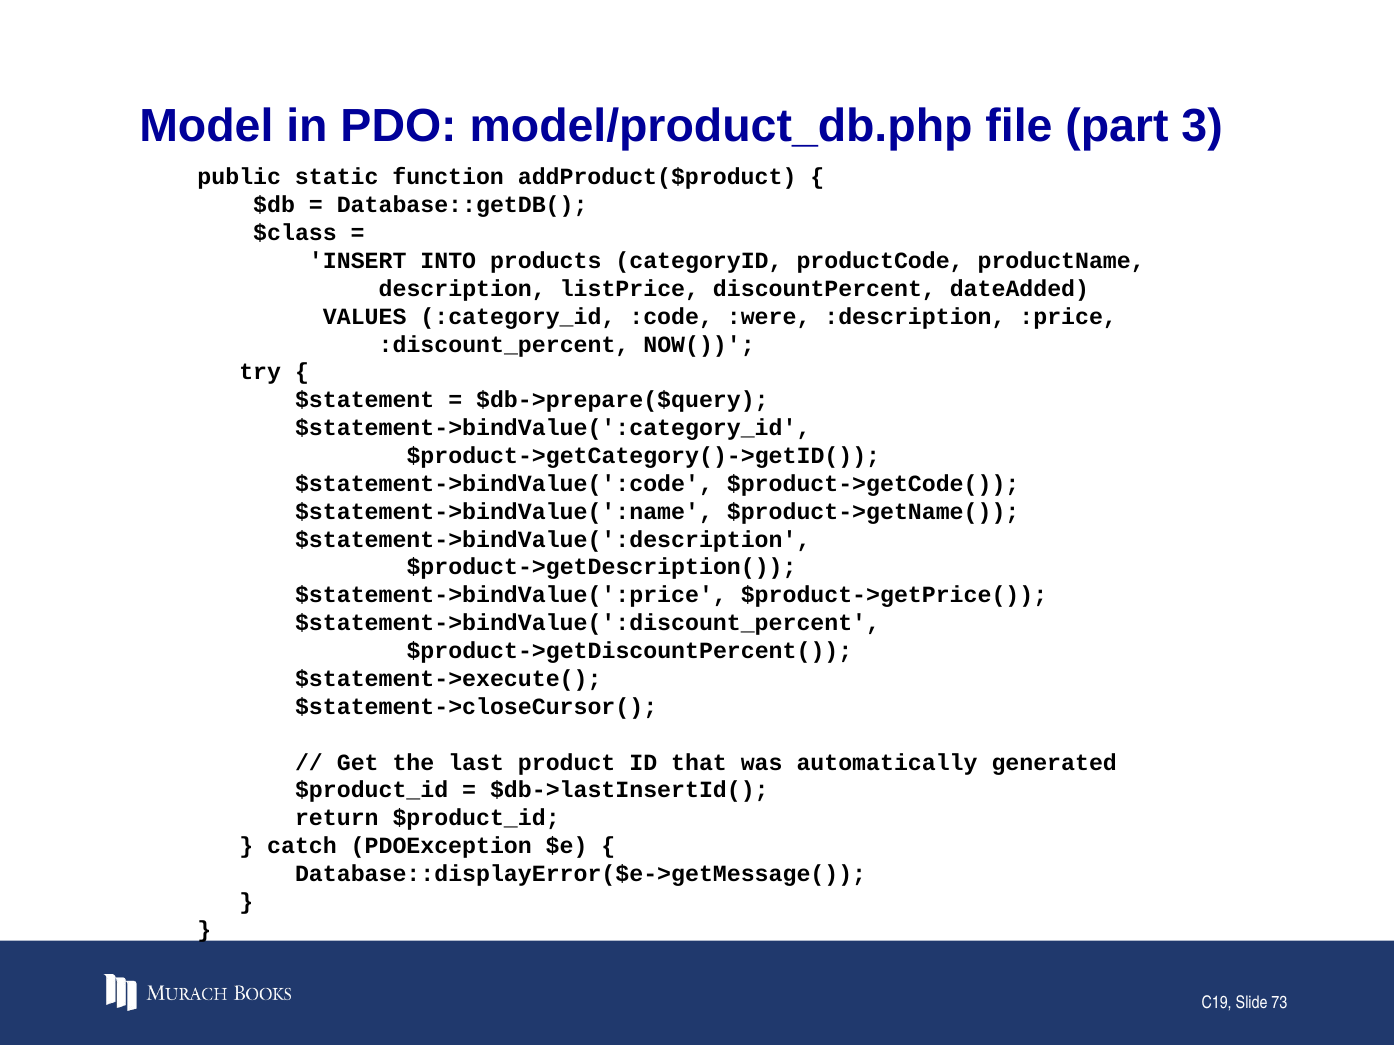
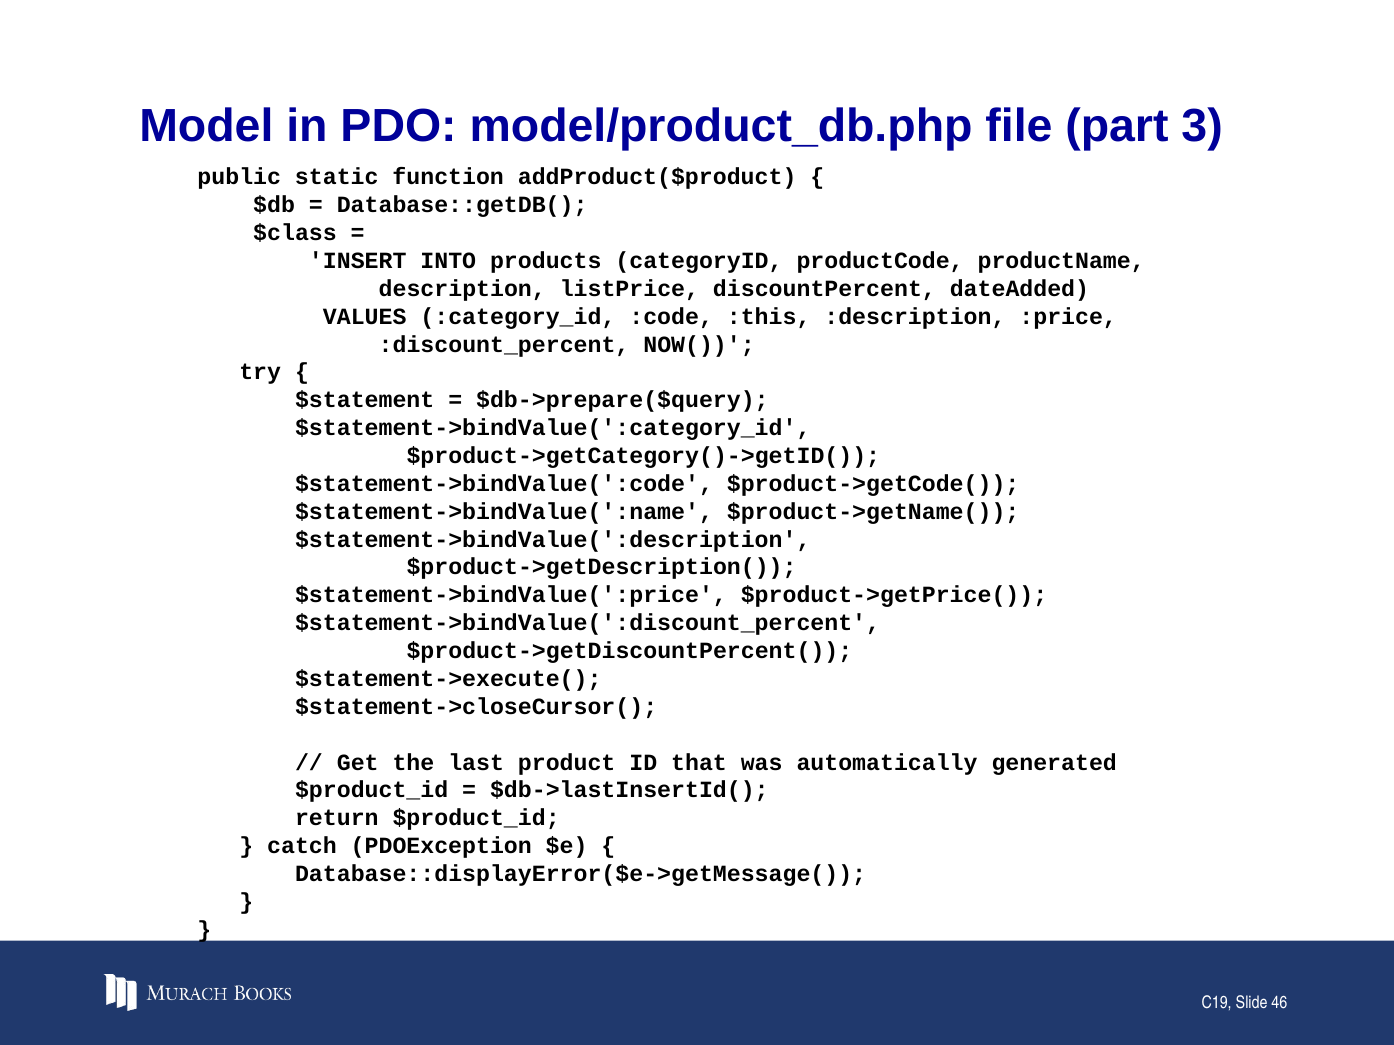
:were: :were -> :this (769, 317)
73: 73 -> 46 (1279, 1003)
